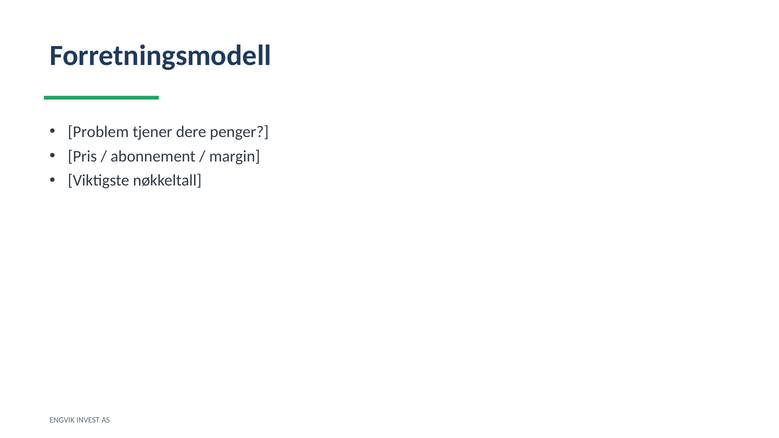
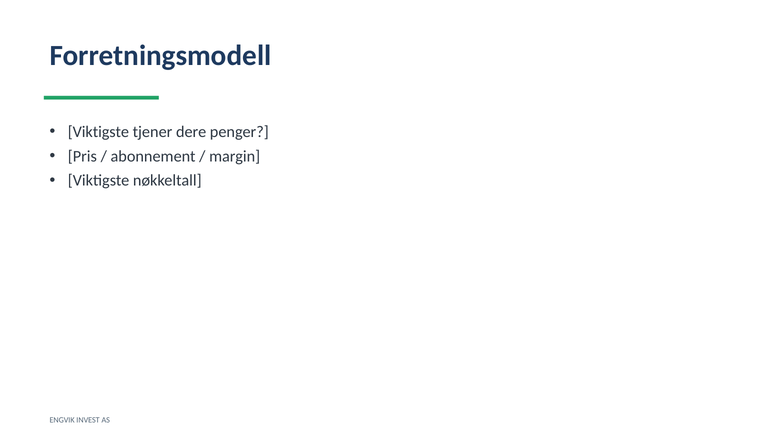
Problem: Problem -> Viktigste (98, 132)
